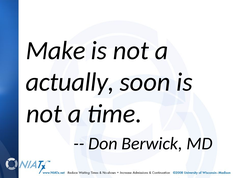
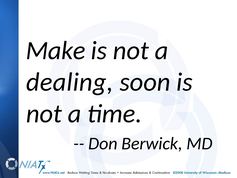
actually: actually -> dealing (70, 82)
